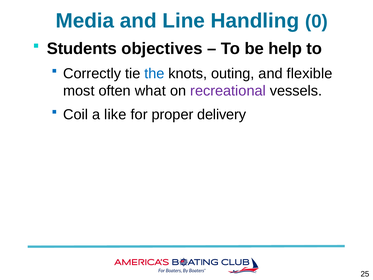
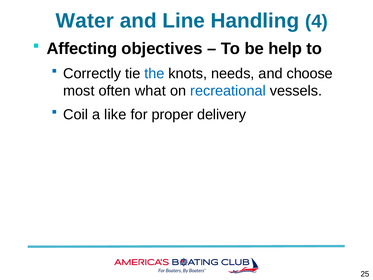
Media: Media -> Water (85, 21)
0: 0 -> 4 (317, 22)
Students: Students -> Affecting (82, 49)
outing: outing -> needs (233, 73)
flexible: flexible -> choose (310, 73)
recreational colour: purple -> blue (228, 91)
